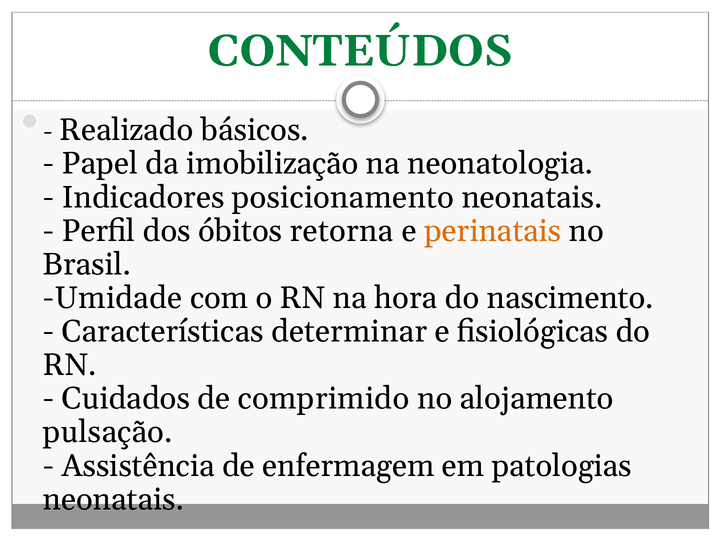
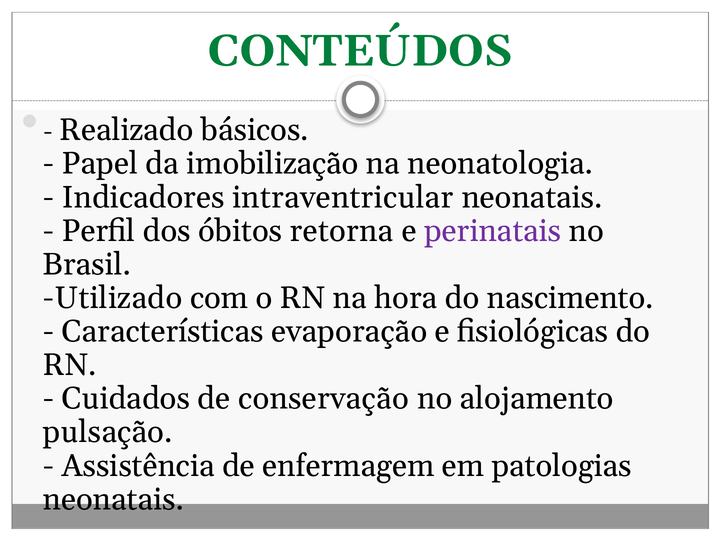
posicionamento: posicionamento -> intraventricular (343, 197)
perinatais colour: orange -> purple (493, 231)
Umidade: Umidade -> Utilizado (113, 298)
determinar: determinar -> evaporação (349, 331)
comprimido: comprimido -> conservação (324, 398)
